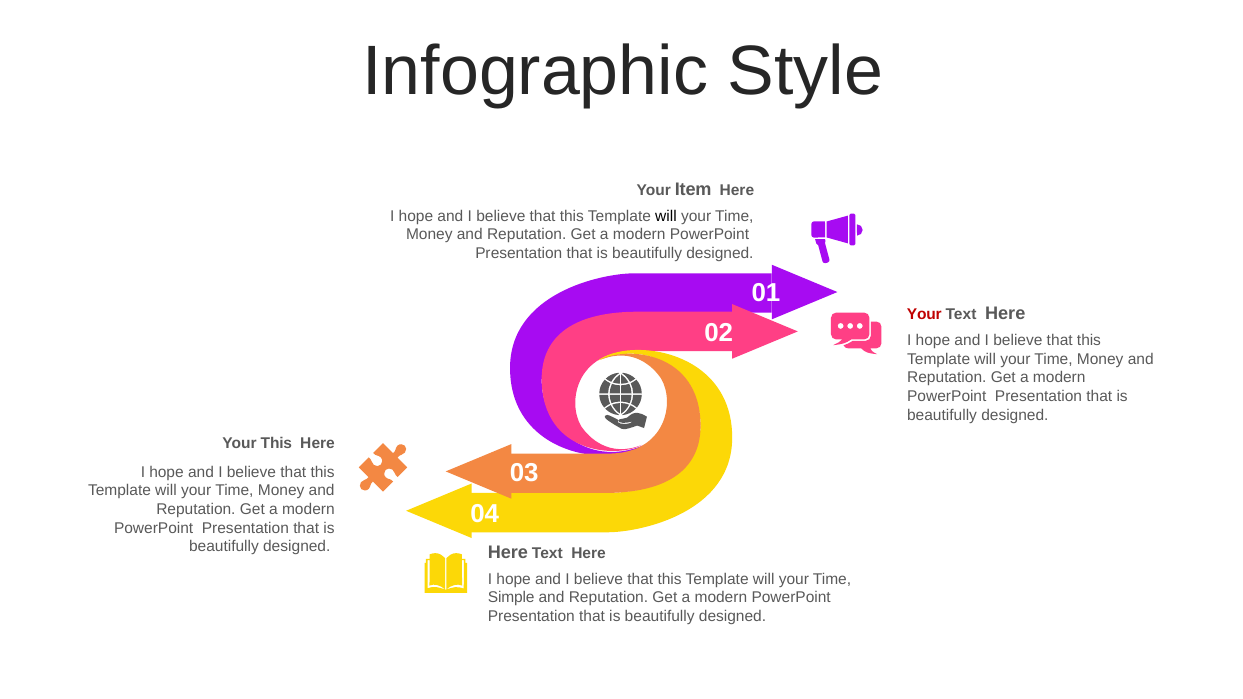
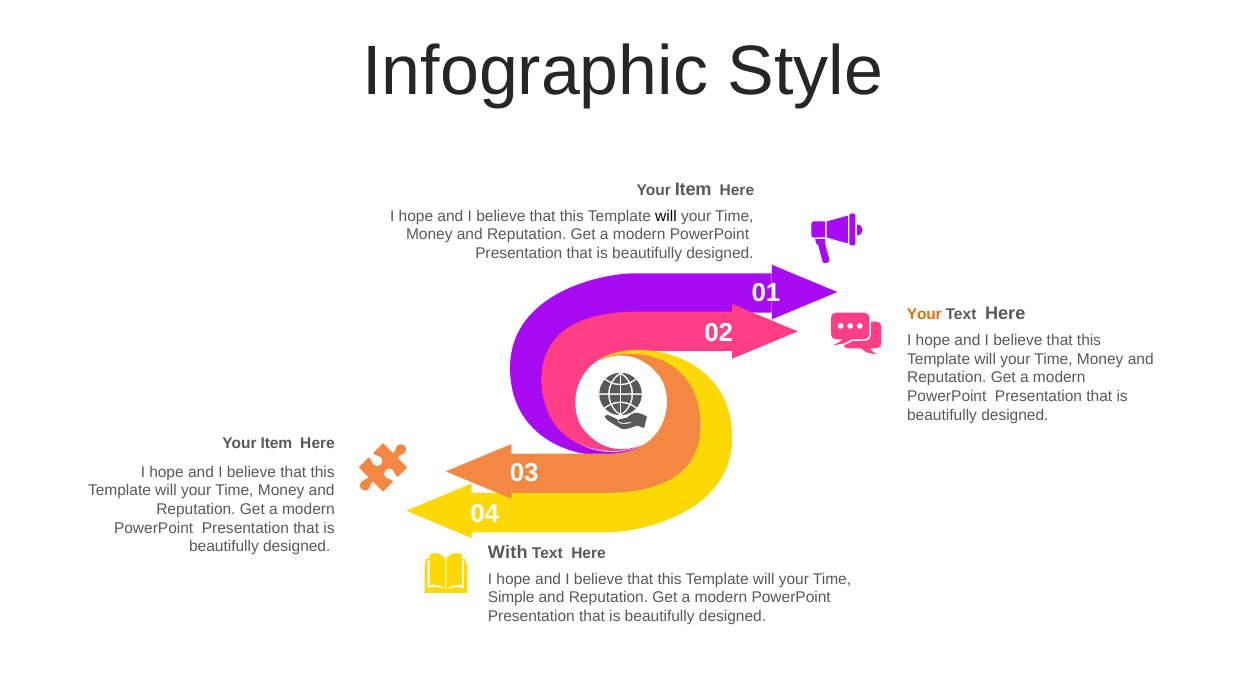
Your colour: red -> orange (924, 315)
This: This -> Item (276, 444)
designed Here: Here -> With (508, 553)
